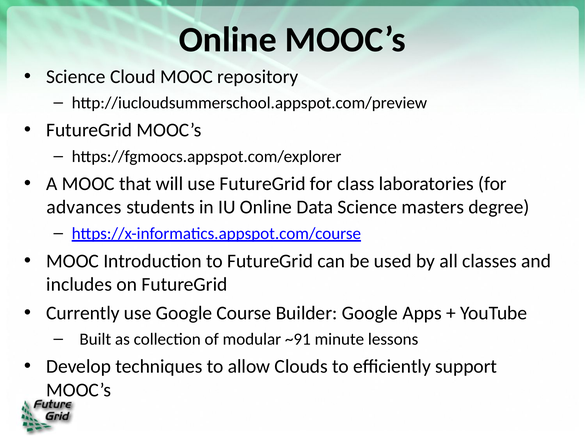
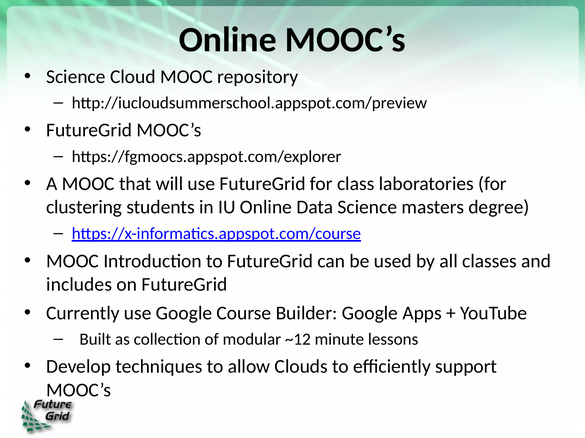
advances: advances -> clustering (84, 208)
~91: ~91 -> ~12 (298, 340)
